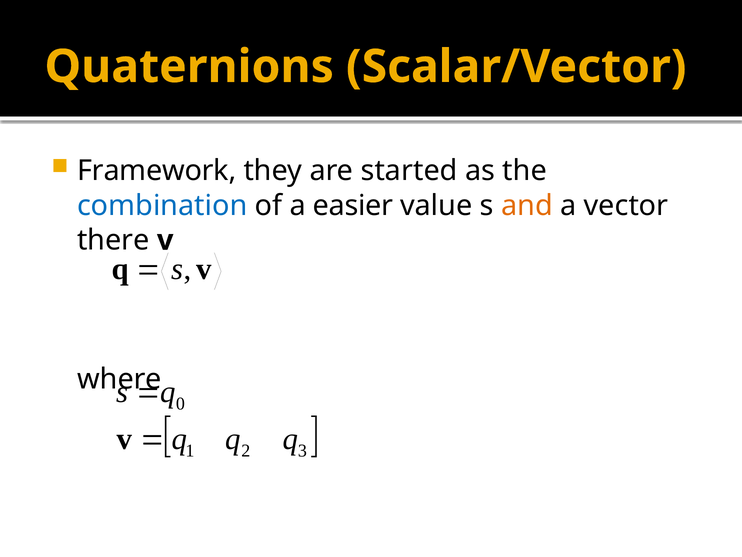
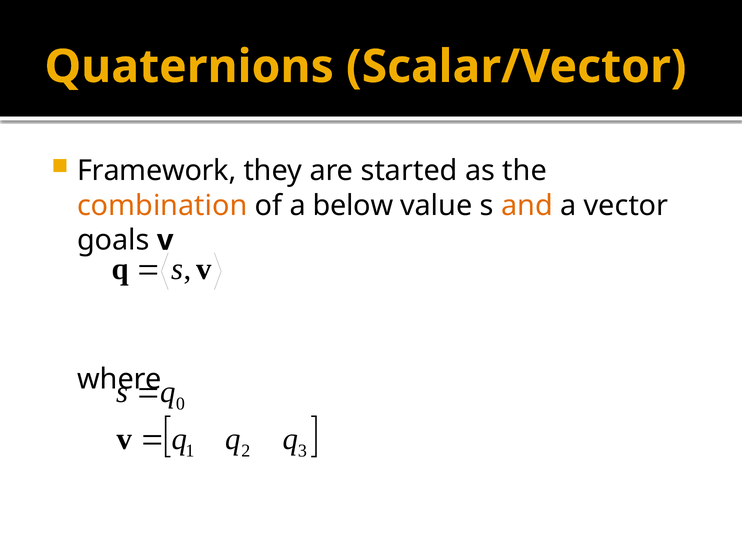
combination colour: blue -> orange (162, 205)
easier: easier -> below (353, 205)
there: there -> goals (113, 240)
